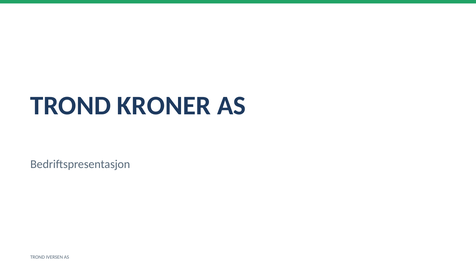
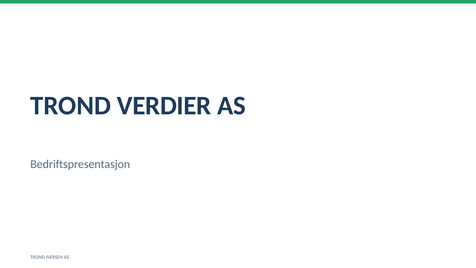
KRONER: KRONER -> VERDIER (164, 106)
